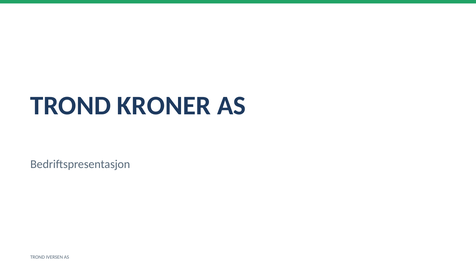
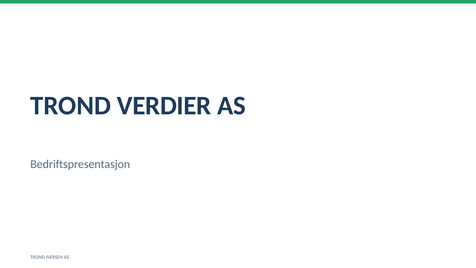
KRONER: KRONER -> VERDIER (164, 106)
